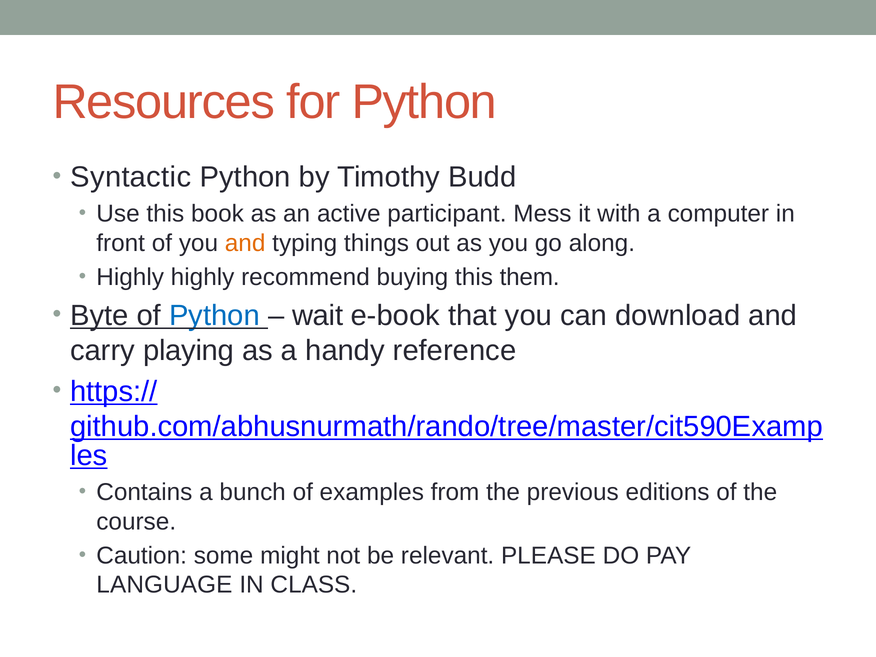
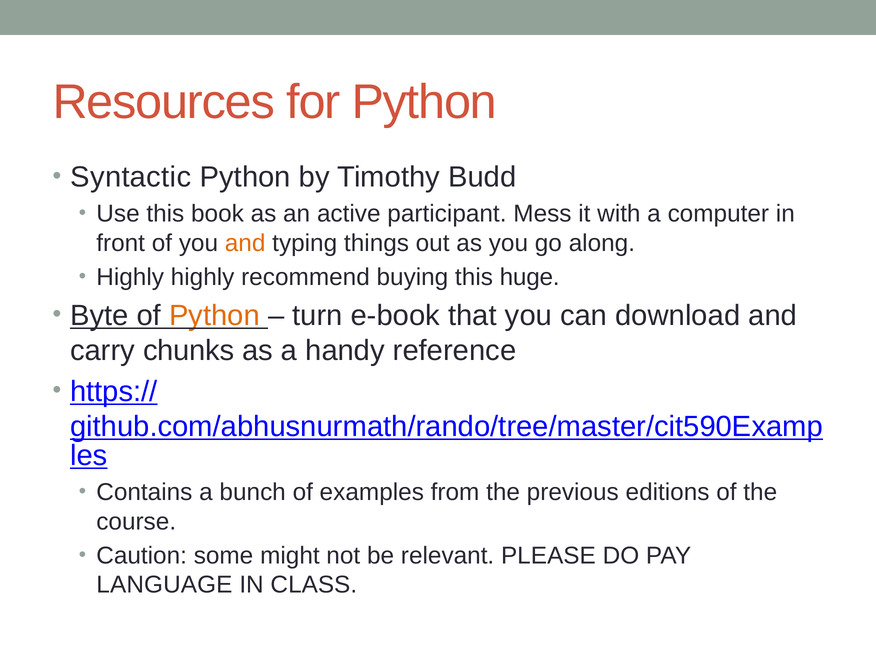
them: them -> huge (530, 277)
Python colour: blue -> orange (214, 315)
wait: wait -> turn (317, 315)
playing: playing -> chunks (189, 351)
